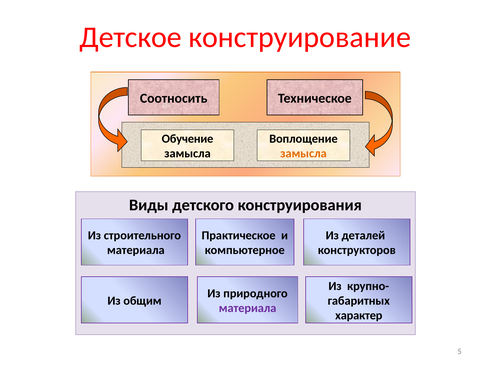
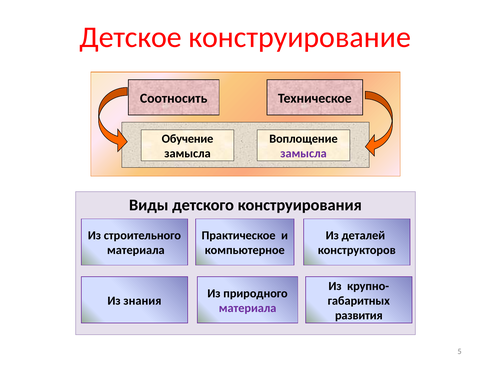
замысла colour: orange -> purple (303, 154)
общим: общим -> знания (142, 301)
характер: характер -> развития (359, 316)
